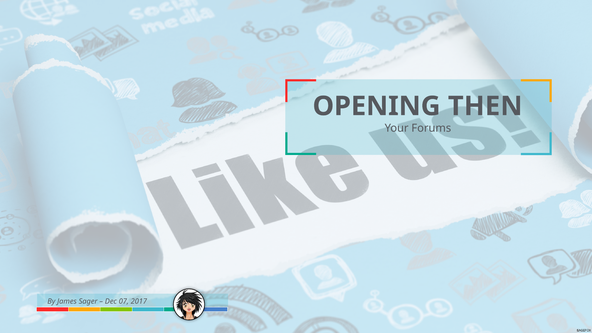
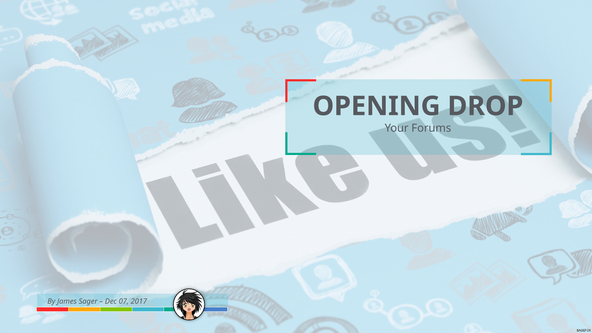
THEN: THEN -> DROP (485, 106)
